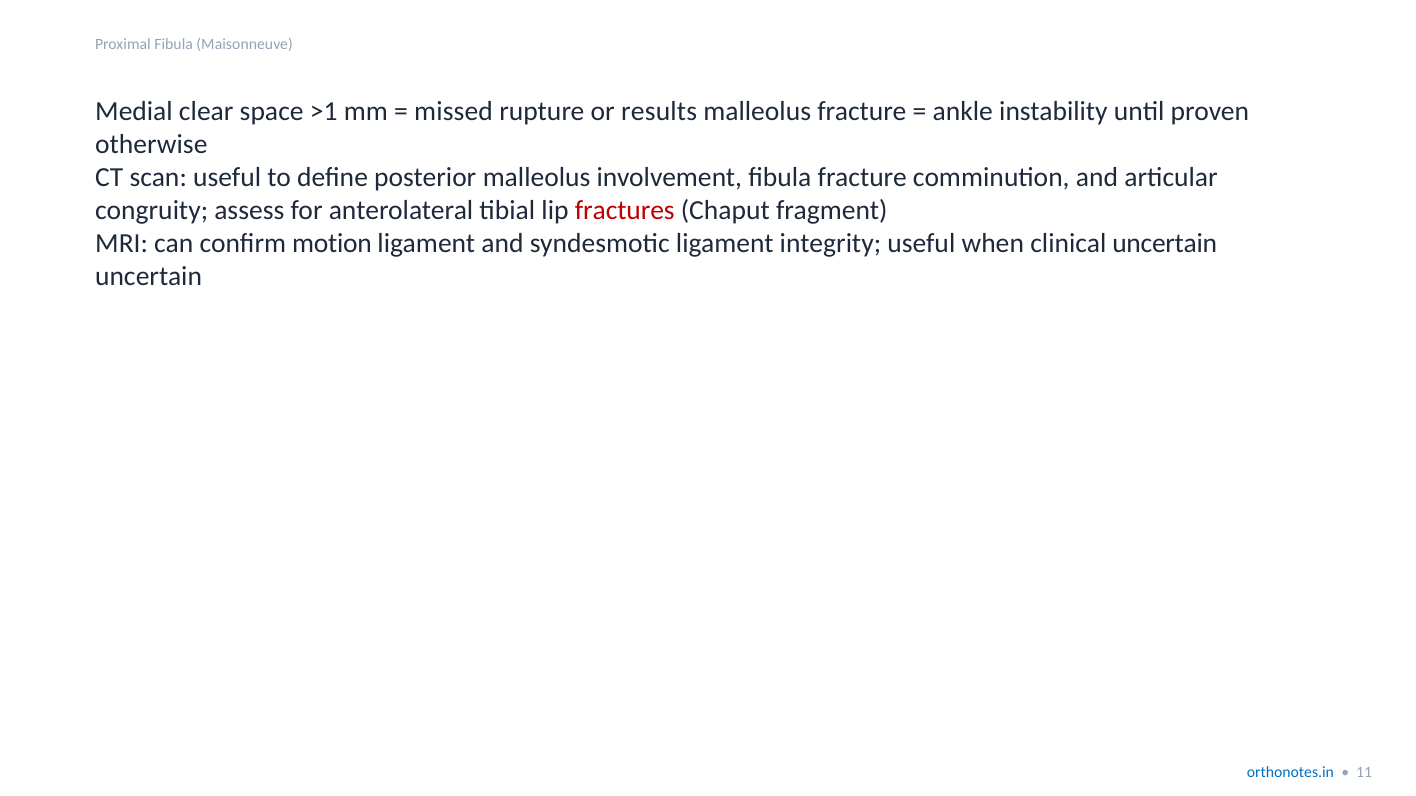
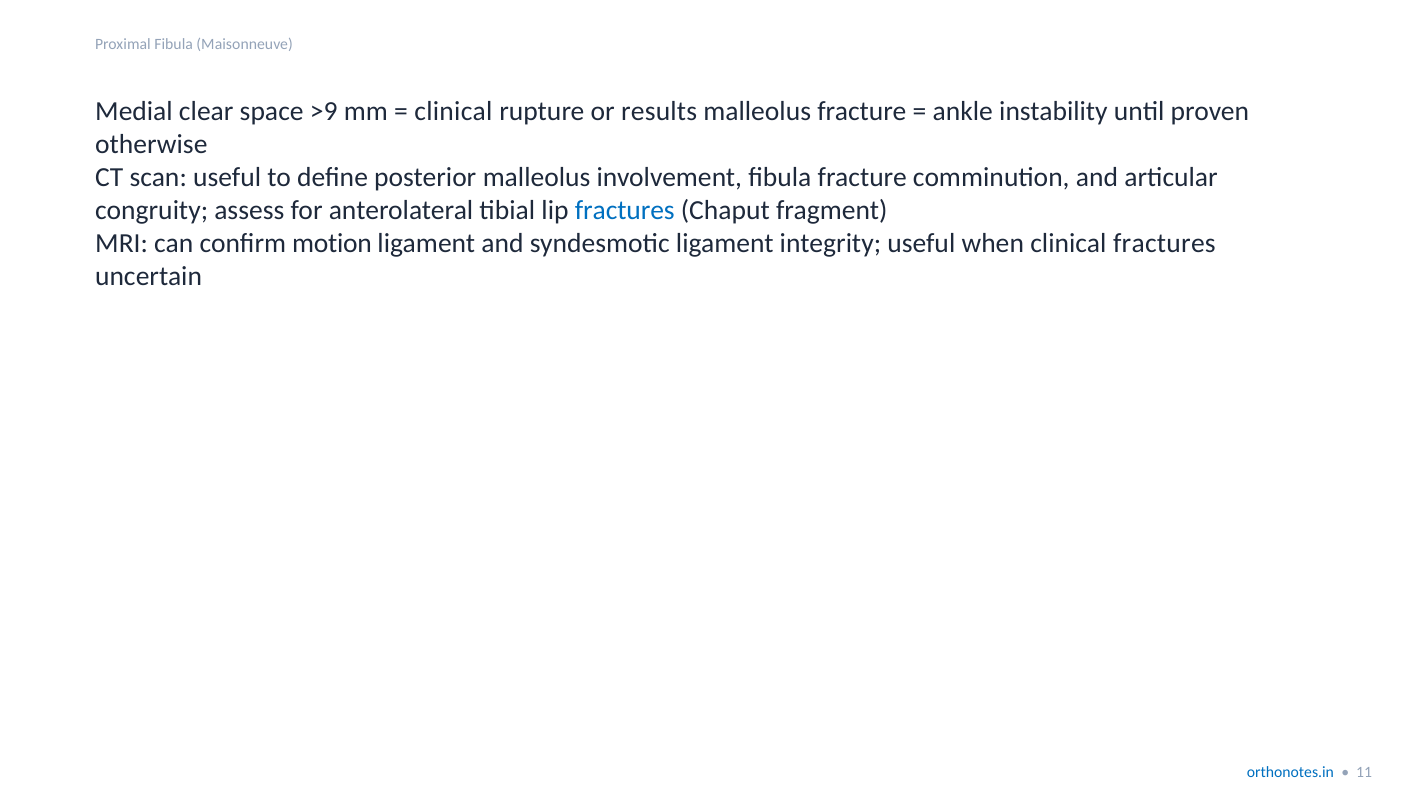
>1: >1 -> >9 (324, 111)
missed: missed -> clinical (453, 111)
fractures colour: red -> blue (625, 210)
clinical uncertain: uncertain -> fractures (1164, 243)
